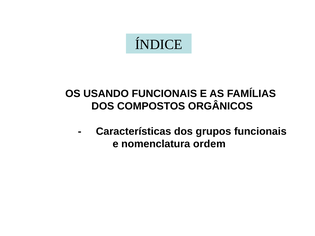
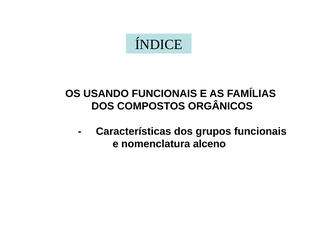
ordem: ordem -> alceno (209, 144)
